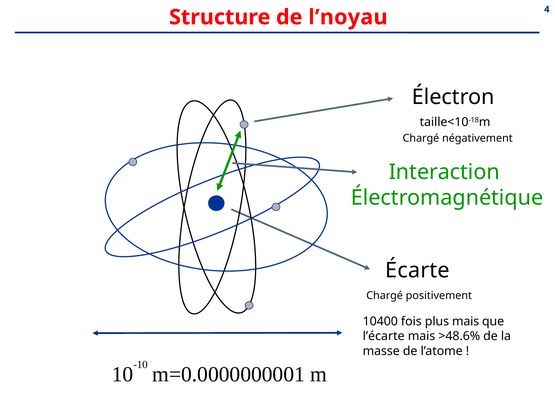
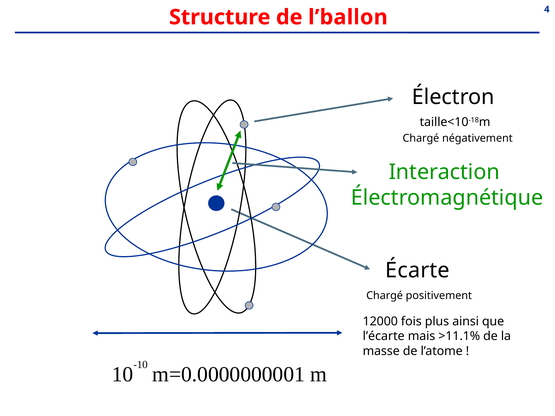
l’noyau: l’noyau -> l’ballon (348, 17)
10400: 10400 -> 12000 (380, 322)
plus mais: mais -> ainsi (466, 322)
>48.6%: >48.6% -> >11.1% (459, 336)
